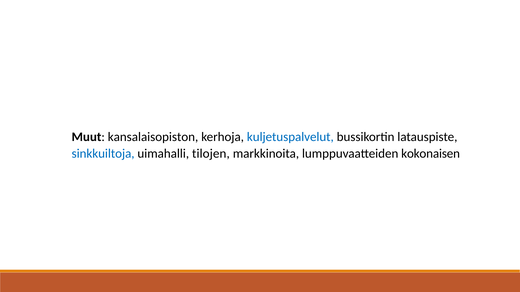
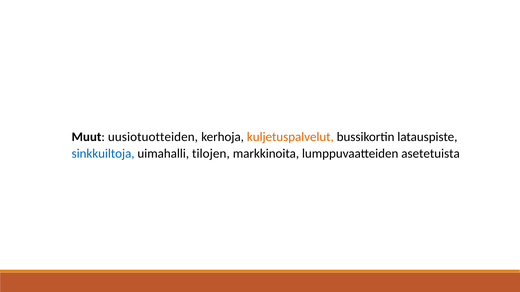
kansalaisopiston: kansalaisopiston -> uusiotuotteiden (153, 137)
kuljetuspalvelut colour: blue -> orange (290, 137)
kokonaisen: kokonaisen -> asetetuista (431, 154)
